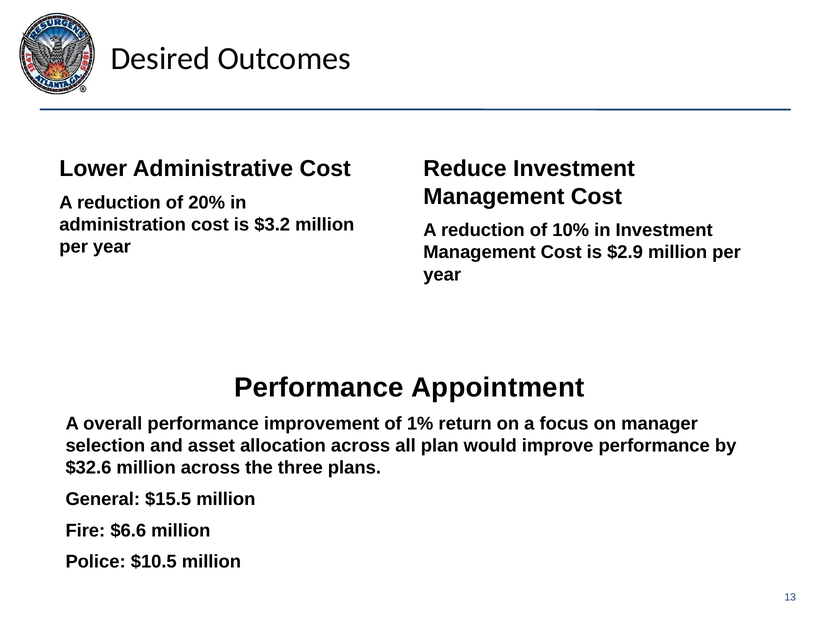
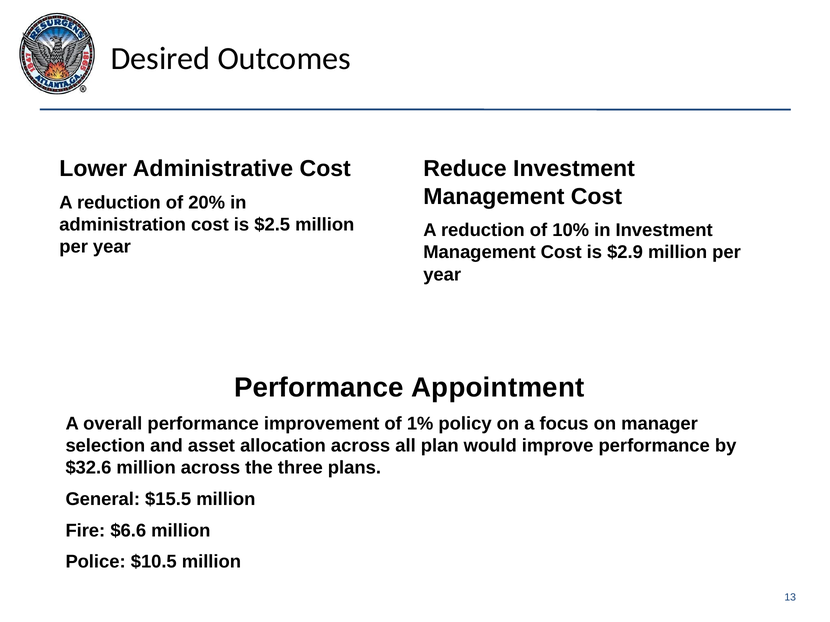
$3.2: $3.2 -> $2.5 (272, 225)
return: return -> policy (465, 424)
